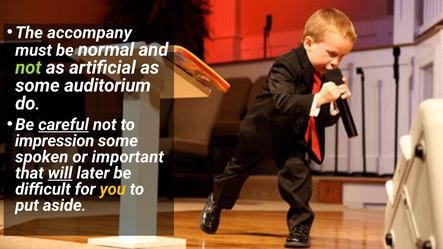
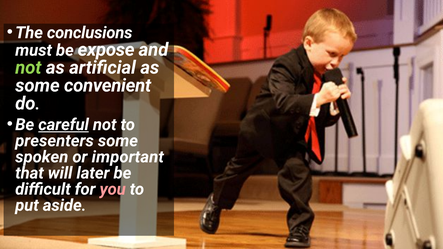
accompany: accompany -> conclusions (90, 33)
normal: normal -> expose (106, 50)
auditorium: auditorium -> convenient (108, 86)
impression: impression -> presenters (54, 141)
will underline: present -> none (60, 173)
you colour: yellow -> pink (113, 189)
